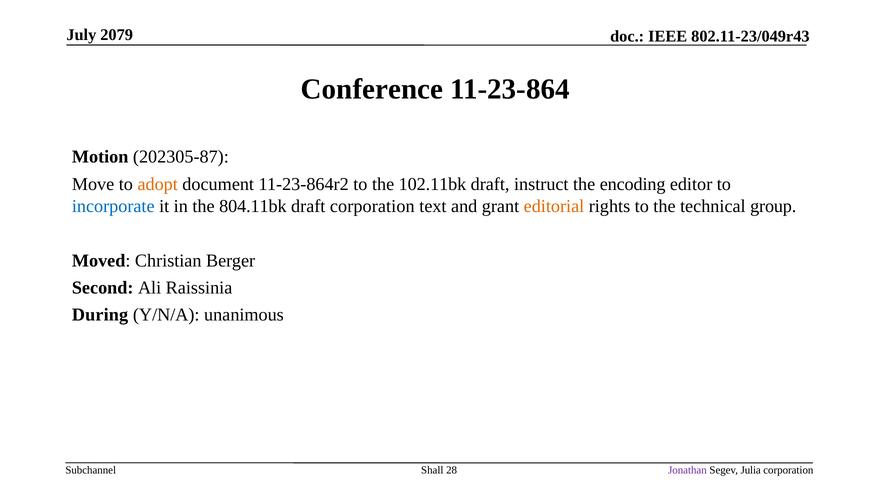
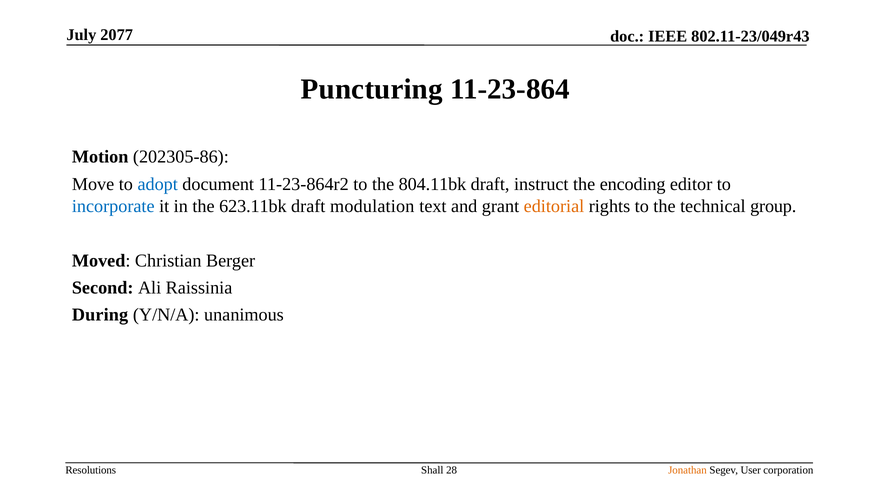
2079: 2079 -> 2077 (117, 35)
Conference: Conference -> Puncturing (372, 89)
202305-87: 202305-87 -> 202305-86 (181, 157)
adopt colour: orange -> blue (158, 184)
102.11bk: 102.11bk -> 804.11bk (432, 184)
804.11bk: 804.11bk -> 623.11bk (253, 206)
draft corporation: corporation -> modulation (372, 206)
Subchannel: Subchannel -> Resolutions (91, 470)
Jonathan colour: purple -> orange (687, 470)
Julia: Julia -> User (751, 470)
